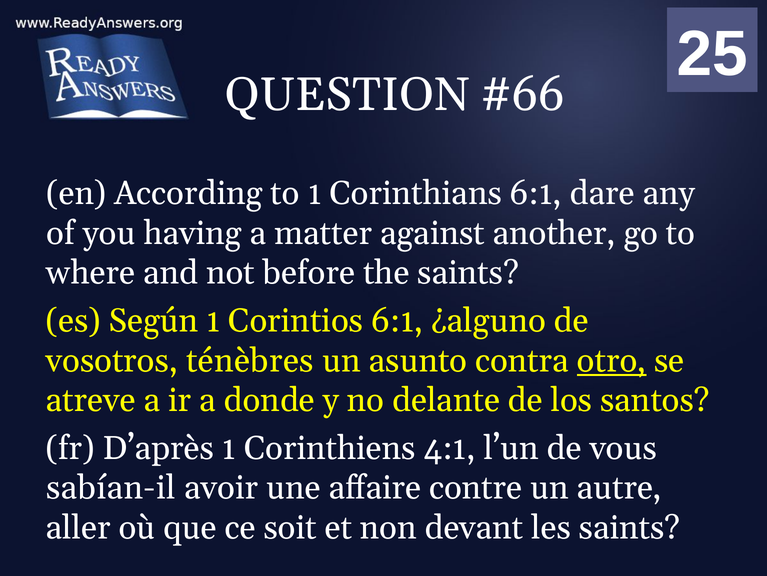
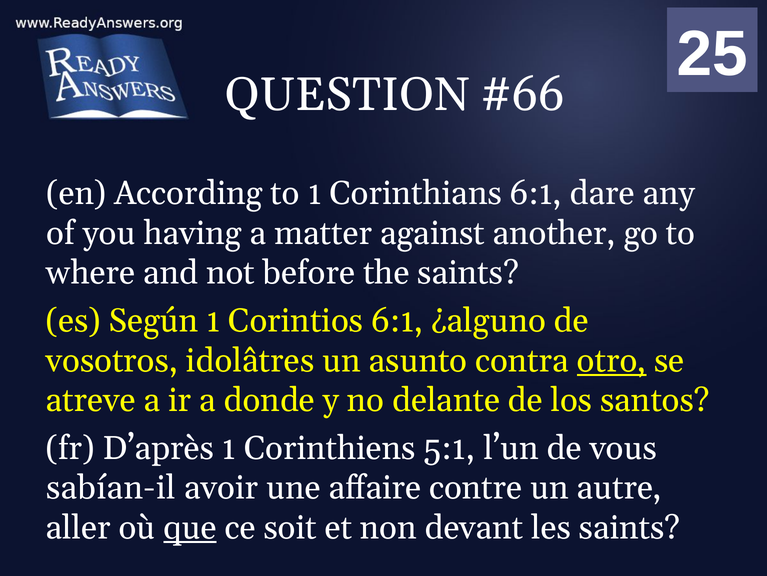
ténèbres: ténèbres -> idolâtres (250, 360)
4:1: 4:1 -> 5:1 (449, 448)
que underline: none -> present (190, 527)
